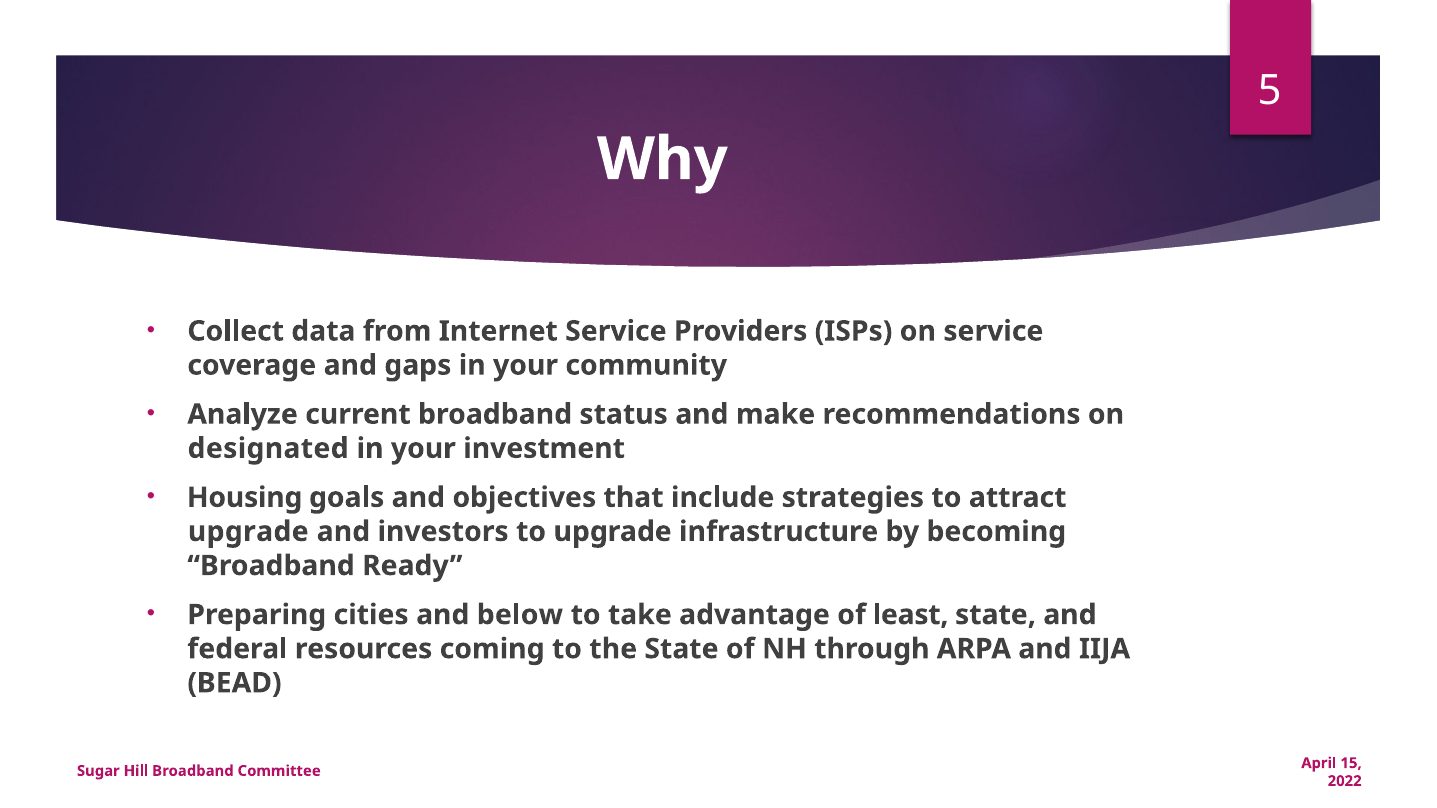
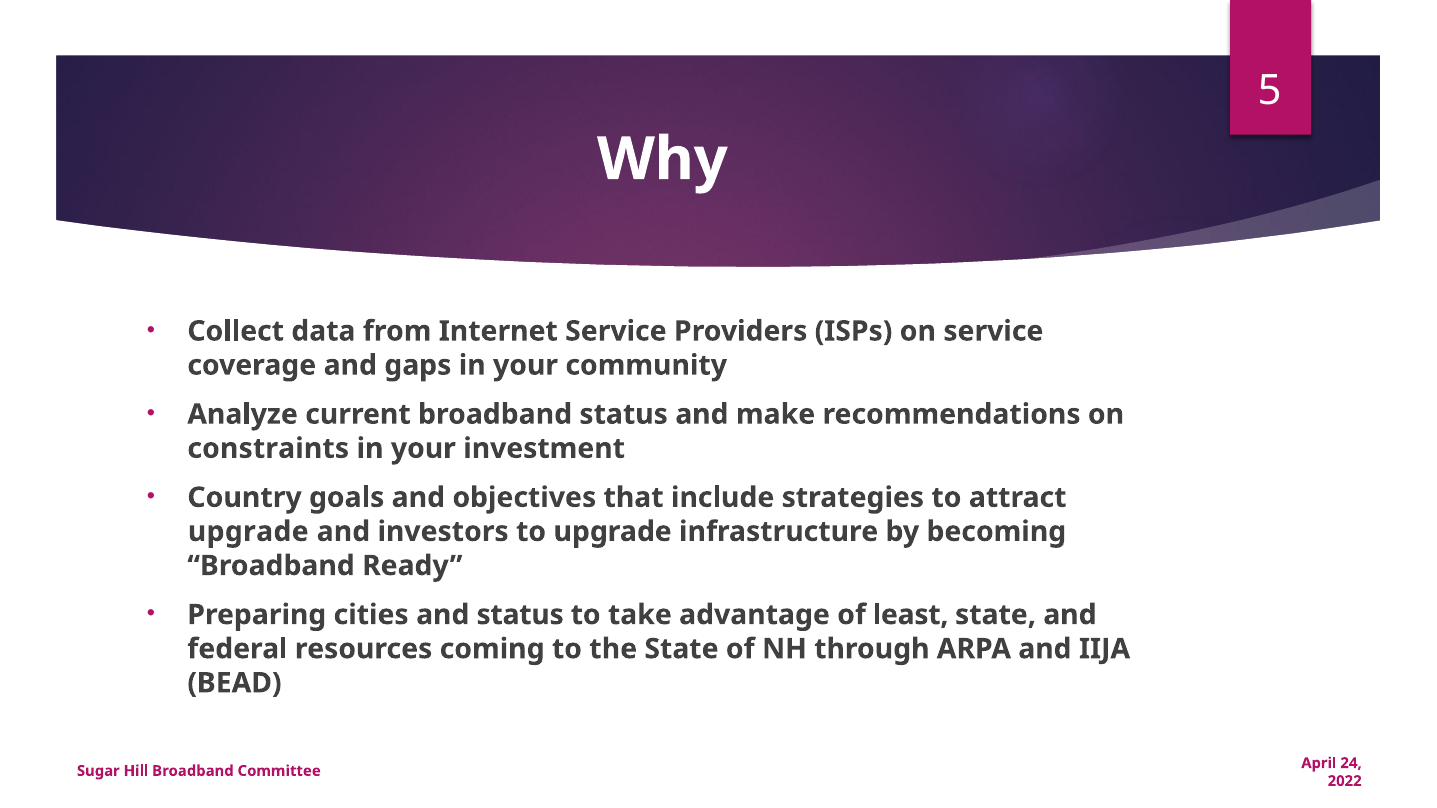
designated: designated -> constraints (268, 449)
Housing: Housing -> Country (244, 498)
and below: below -> status (520, 615)
15: 15 -> 24 (1351, 763)
